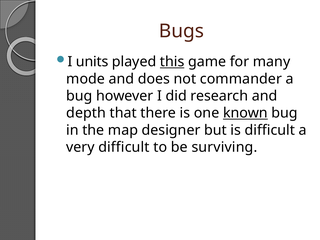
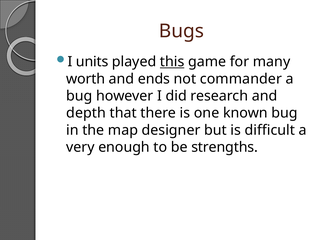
mode: mode -> worth (86, 79)
does: does -> ends (154, 79)
known underline: present -> none (245, 113)
very difficult: difficult -> enough (124, 147)
surviving: surviving -> strengths (225, 147)
